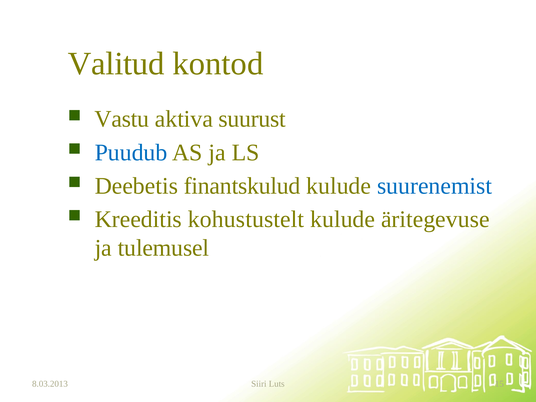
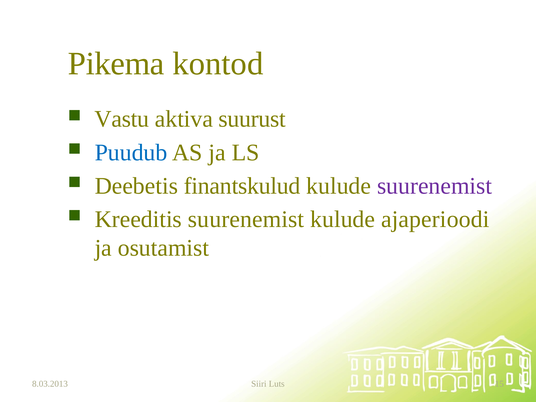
Valitud: Valitud -> Pikema (116, 64)
suurenemist colour: blue -> purple (435, 186)
Kreeditis kohustustelt: kohustustelt -> suurenemist (246, 219)
äritegevuse: äritegevuse -> ajaperioodi (435, 219)
tulemusel: tulemusel -> osutamist (163, 248)
